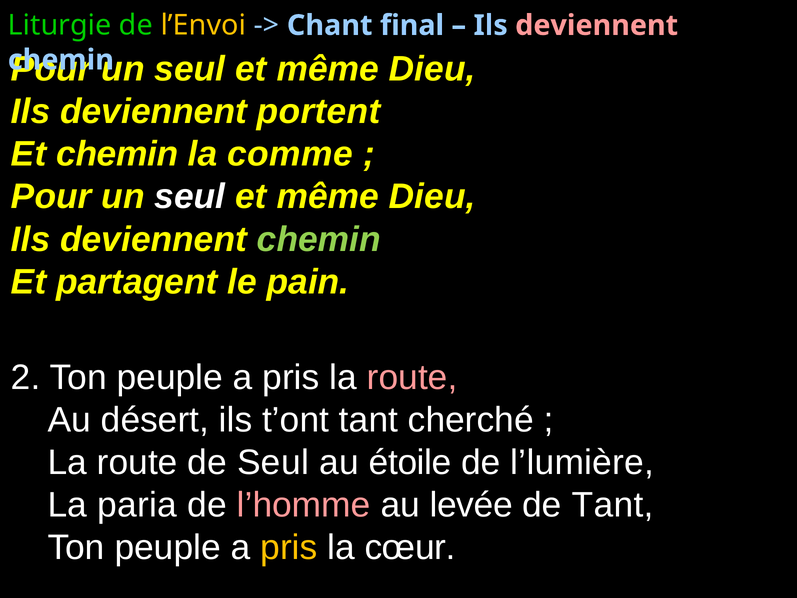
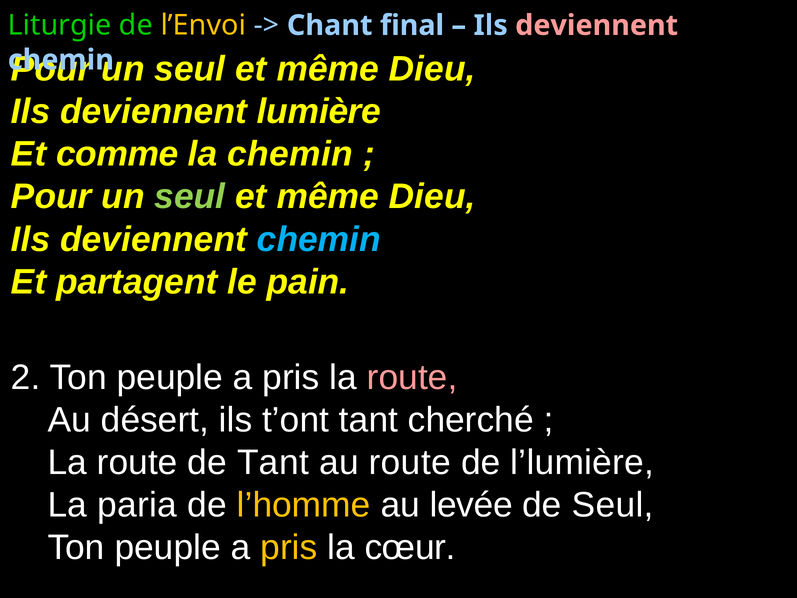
portent: portent -> lumière (319, 112)
Et chemin: chemin -> comme (117, 154)
la comme: comme -> chemin (290, 154)
seul colour: white -> light green (190, 197)
chemin colour: light green -> light blue (319, 239)
de Seul: Seul -> Tant (273, 462)
au étoile: étoile -> route (410, 462)
l’homme colour: pink -> yellow (304, 505)
de Tant: Tant -> Seul (613, 505)
